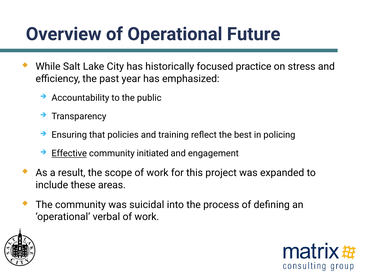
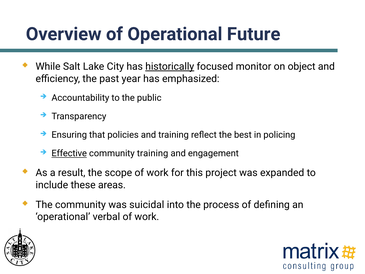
historically underline: none -> present (170, 66)
practice: practice -> monitor (254, 66)
stress: stress -> object (302, 66)
community initiated: initiated -> training (153, 153)
